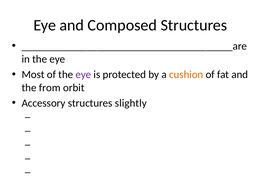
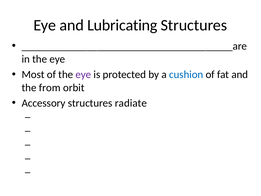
Composed: Composed -> Lubricating (122, 25)
cushion colour: orange -> blue (186, 74)
slightly: slightly -> radiate (131, 103)
